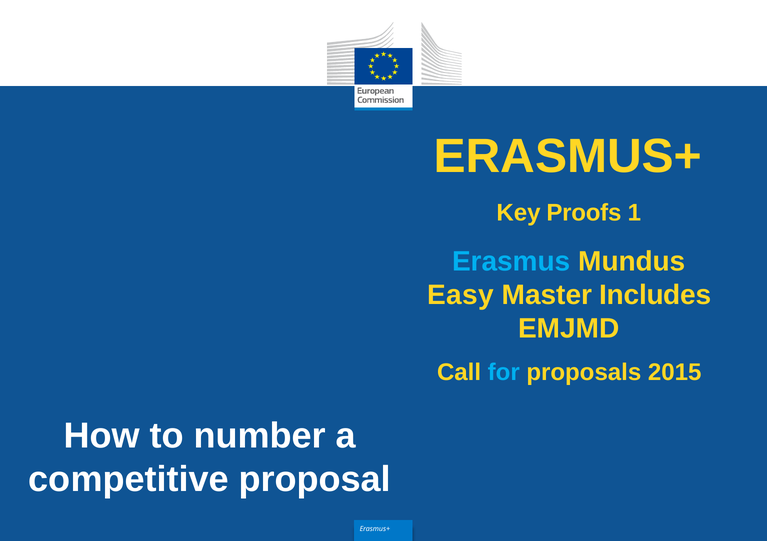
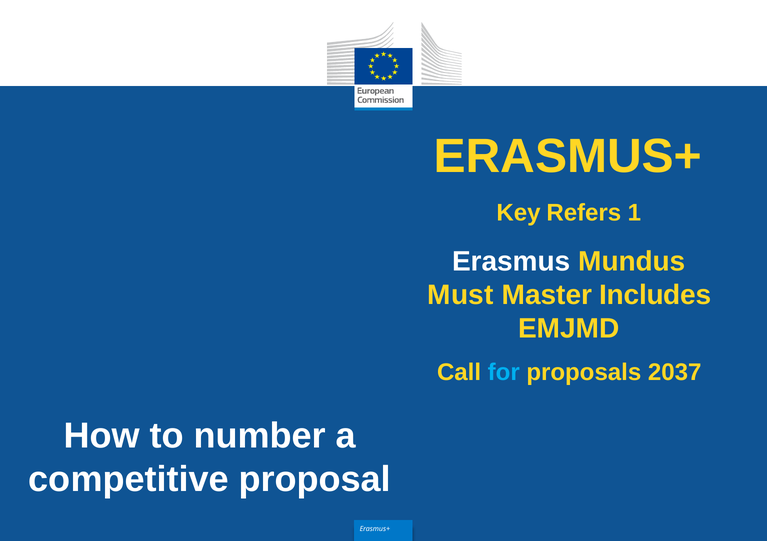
Proofs: Proofs -> Refers (584, 213)
Erasmus colour: light blue -> white (511, 261)
Easy: Easy -> Must (461, 295)
2015: 2015 -> 2037 (675, 373)
